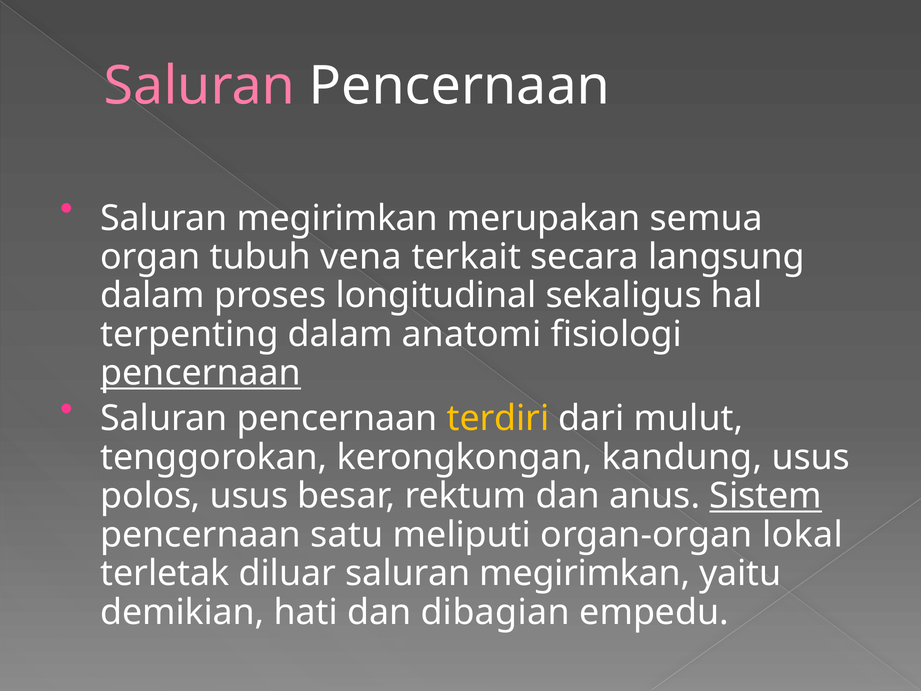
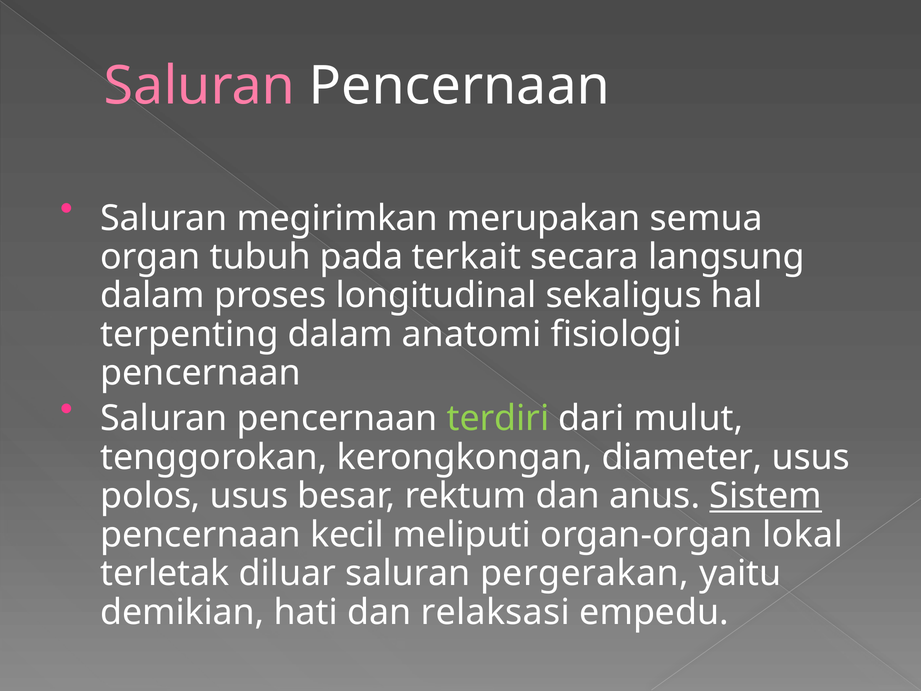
vena: vena -> pada (362, 257)
pencernaan underline: present -> none (201, 373)
terdiri colour: yellow -> light green (498, 419)
kandung: kandung -> diameter (682, 457)
satu: satu -> kecil (347, 535)
diluar saluran megirimkan: megirimkan -> pergerakan (584, 573)
dibagian: dibagian -> relaksasi (495, 612)
